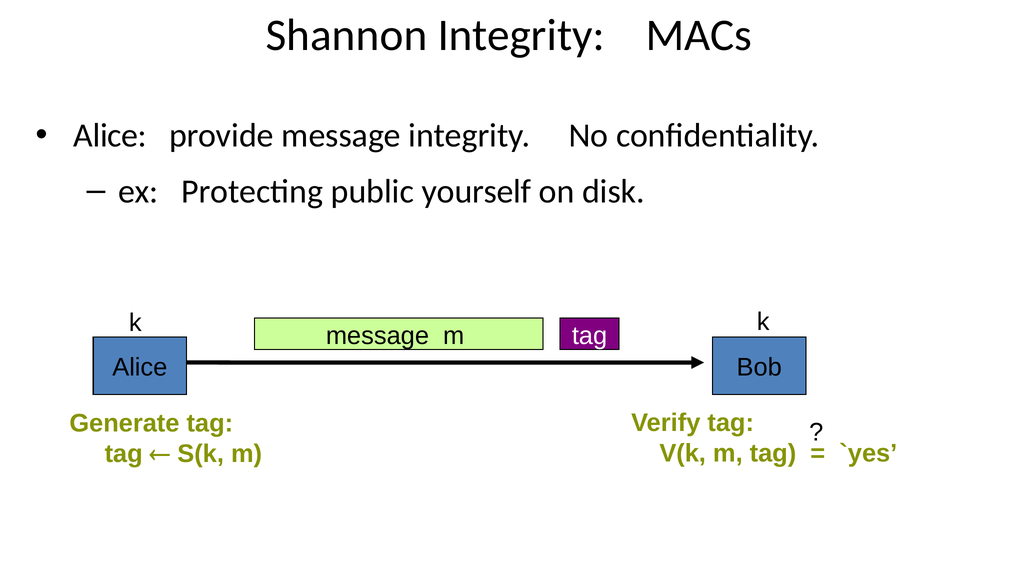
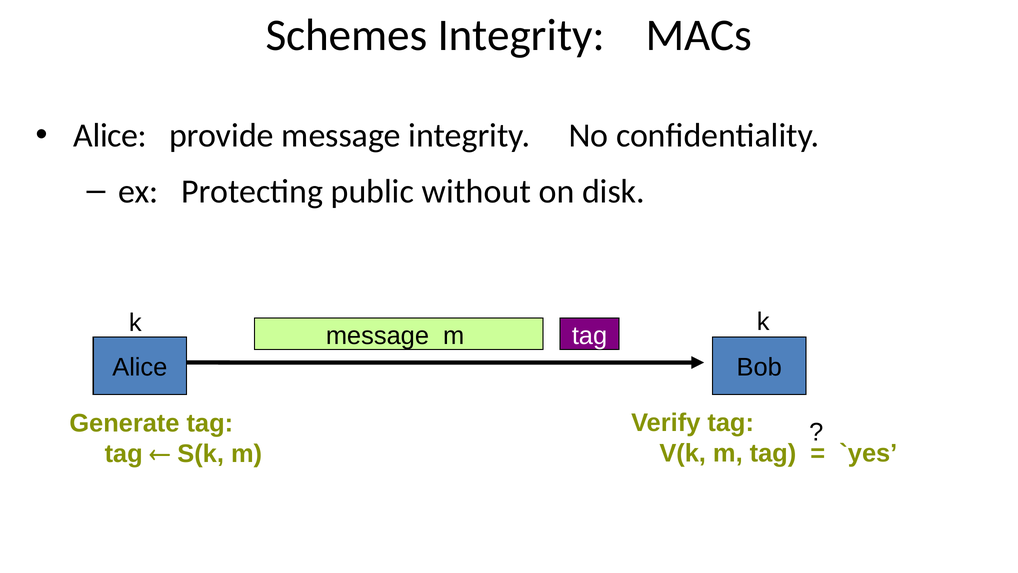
Shannon: Shannon -> Schemes (347, 35)
yourself: yourself -> without (476, 191)
